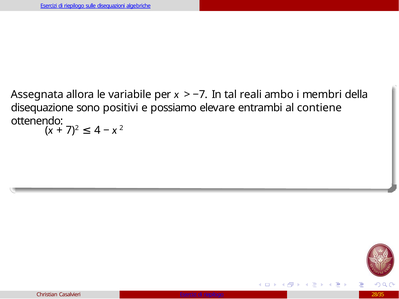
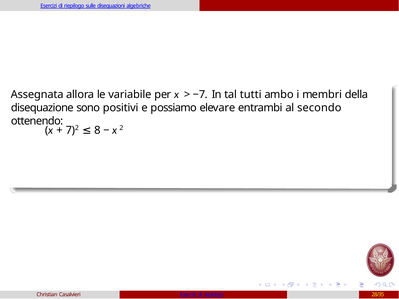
reali: reali -> tutti (251, 95)
contiene: contiene -> secondo (319, 108)
4: 4 -> 8 (97, 130)
